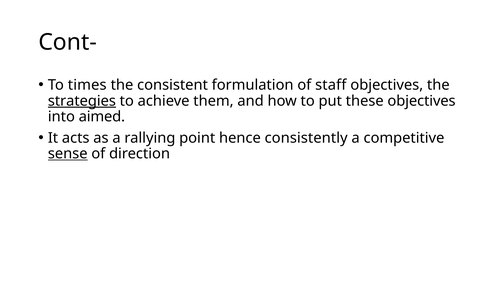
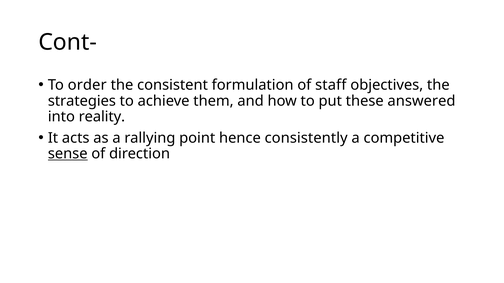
times: times -> order (87, 85)
strategies underline: present -> none (82, 101)
these objectives: objectives -> answered (421, 101)
aimed: aimed -> reality (102, 117)
